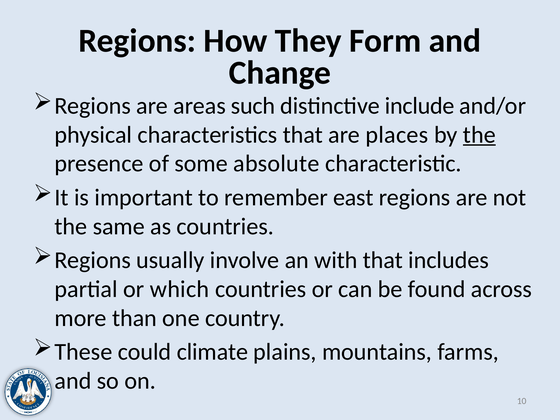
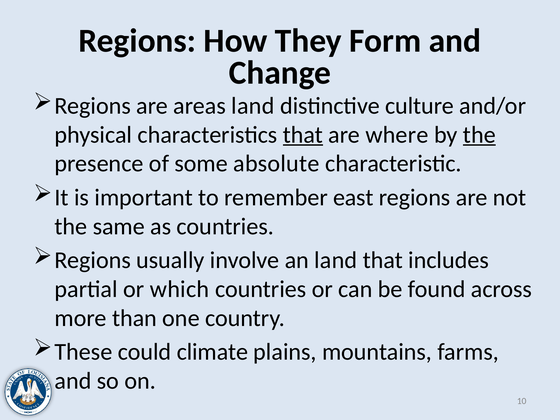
areas such: such -> land (253, 106)
include: include -> culture (420, 106)
that underline: none -> present (303, 135)
places: places -> where (397, 135)
an with: with -> land (336, 260)
